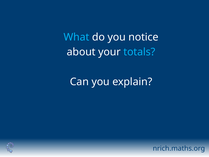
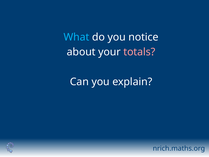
totals colour: light blue -> pink (139, 52)
